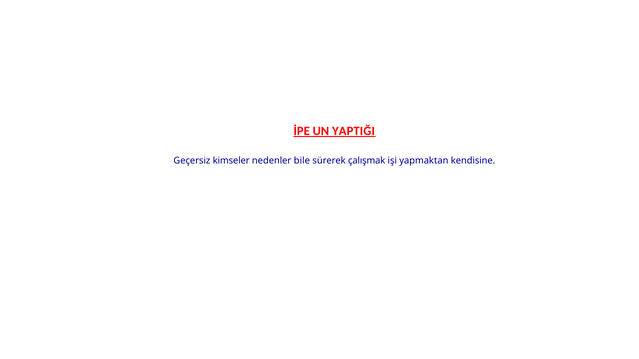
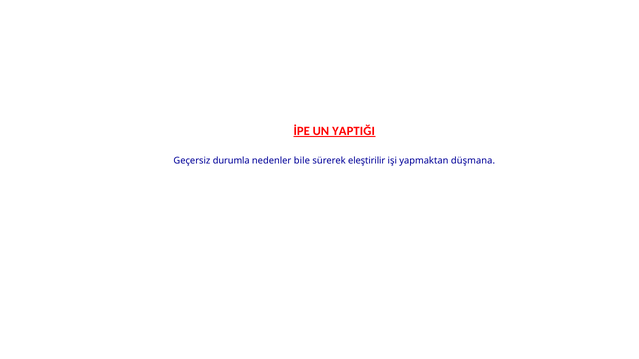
kimseler: kimseler -> durumla (231, 161)
çalışmak: çalışmak -> eleştirilir (367, 161)
kendisine: kendisine -> düşmana (473, 161)
